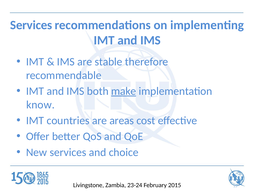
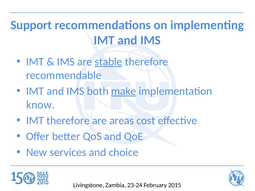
Services: Services -> Support (31, 25)
stable underline: none -> present (109, 62)
IMT countries: countries -> therefore (68, 121)
